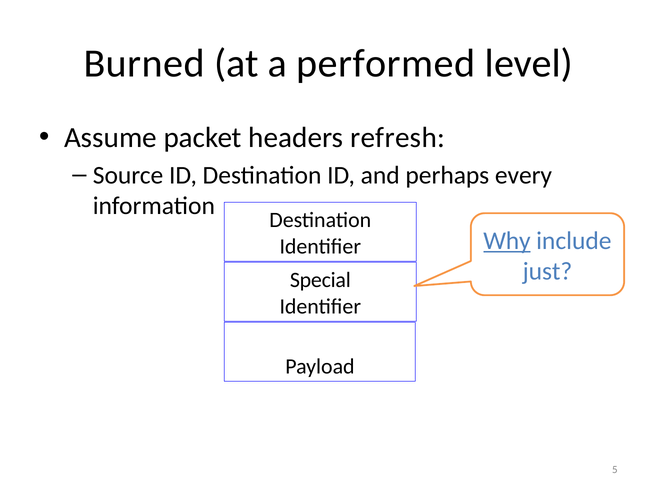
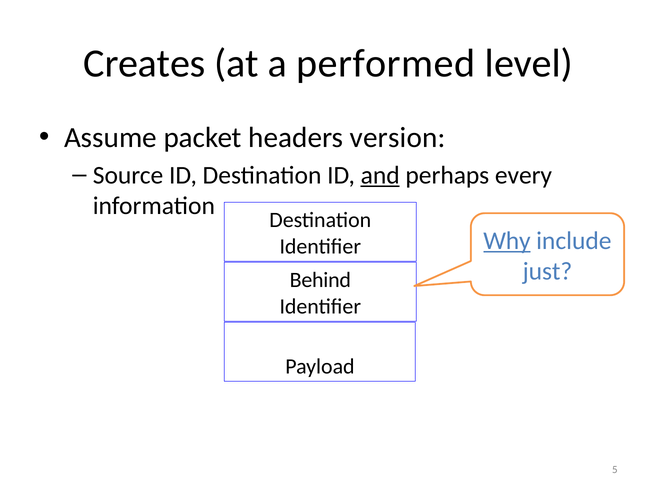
Burned: Burned -> Creates (144, 64)
refresh: refresh -> version (398, 138)
and underline: none -> present (380, 176)
Special: Special -> Behind (320, 281)
